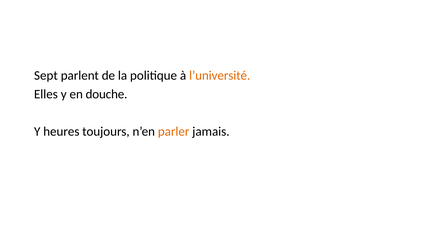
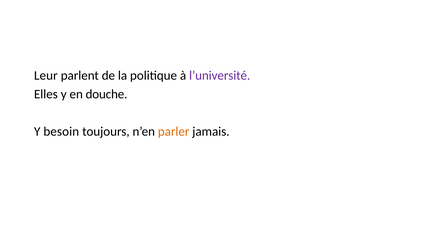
Sept: Sept -> Leur (46, 75)
l’université colour: orange -> purple (220, 75)
heures: heures -> besoin (61, 132)
